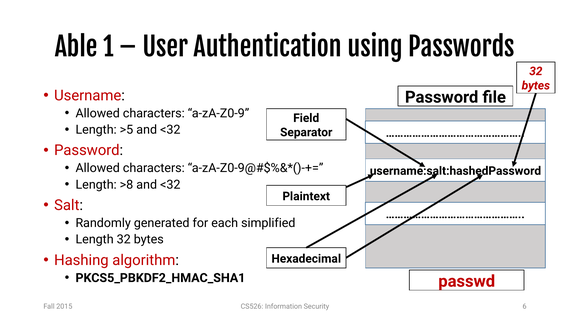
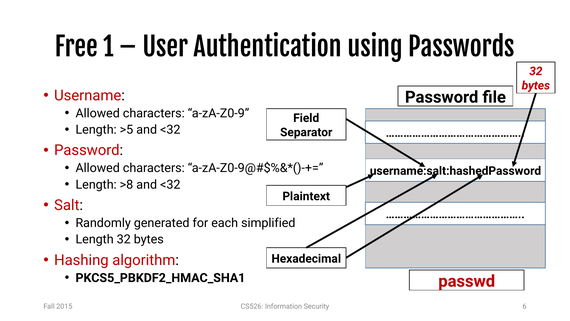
Able: Able -> Free (76, 48)
